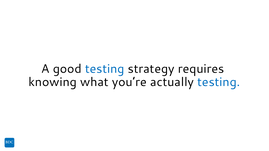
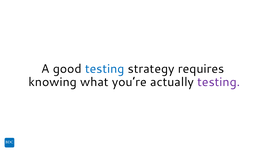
testing colour: blue -> purple (219, 82)
